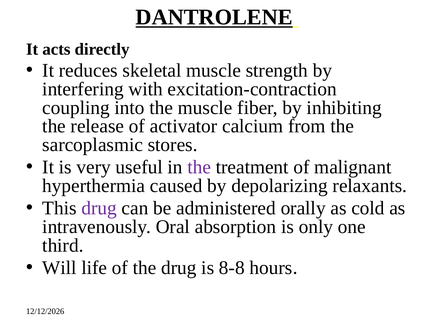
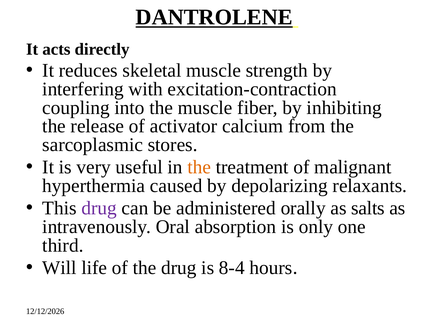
the colour: purple -> orange (199, 167)
cold: cold -> salts (368, 208)
8-8: 8-8 -> 8-4 (232, 267)
